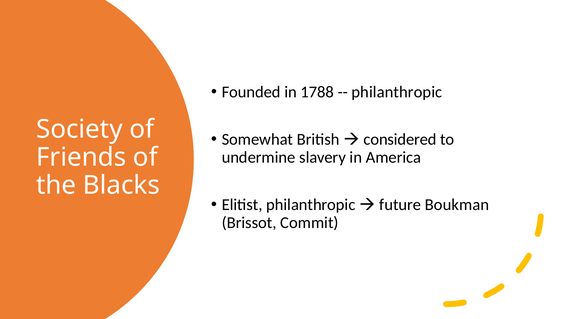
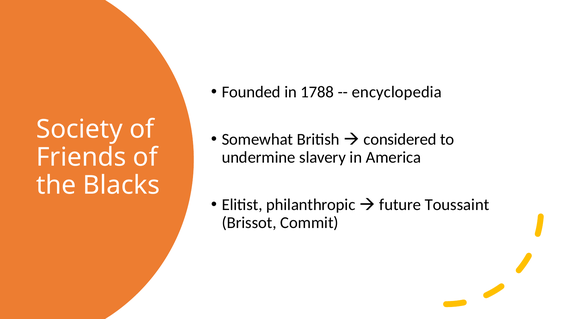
philanthropic: philanthropic -> encyclopedia (397, 92)
Boukman: Boukman -> Toussaint (457, 205)
